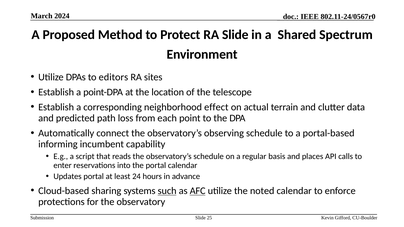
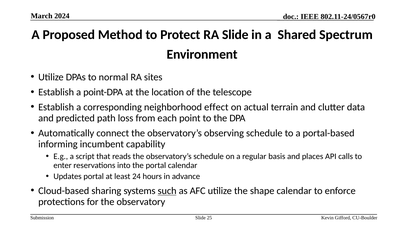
editors: editors -> normal (113, 77)
AFC underline: present -> none (198, 191)
noted: noted -> shape (262, 191)
